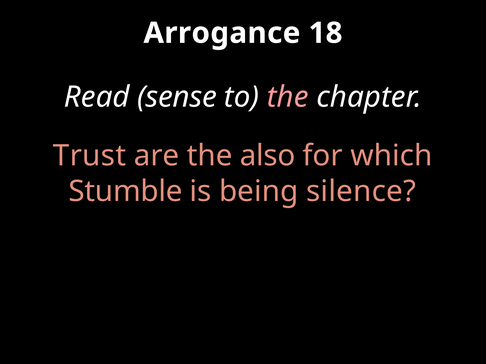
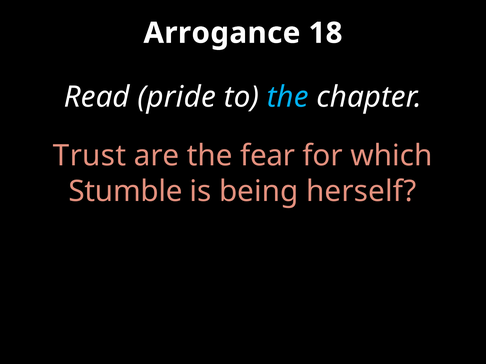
sense: sense -> pride (177, 97)
the colour: pink -> light blue (288, 97)
also: also -> fear (268, 156)
silence: silence -> herself (361, 192)
